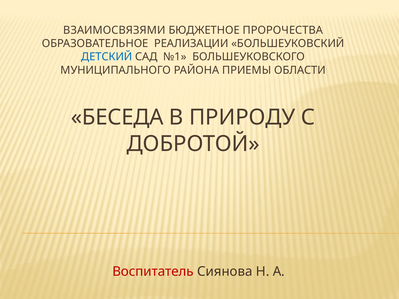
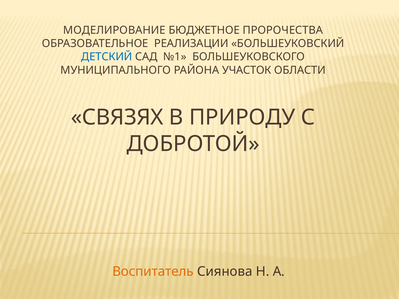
ВЗАИМОСВЯЗЯМИ: ВЗАИМОСВЯЗЯМИ -> МОДЕЛИРОВАНИЕ (114, 30)
ПРИЕМЫ: ПРИЕМЫ -> УЧАСТОК (247, 70)
БЕСЕДА: БЕСЕДА -> СВЯЗЯХ (117, 117)
Воспитатель colour: red -> orange (153, 272)
